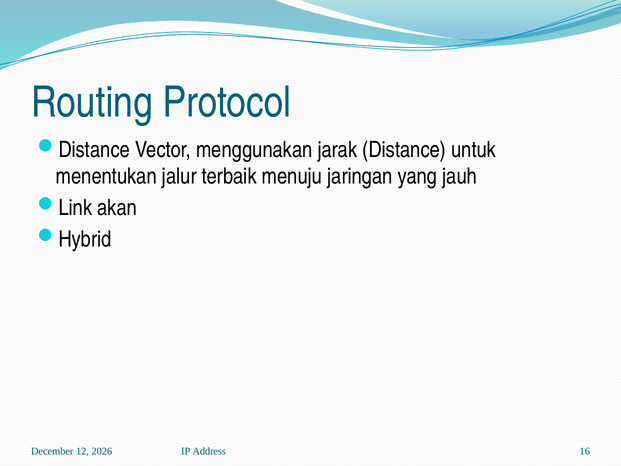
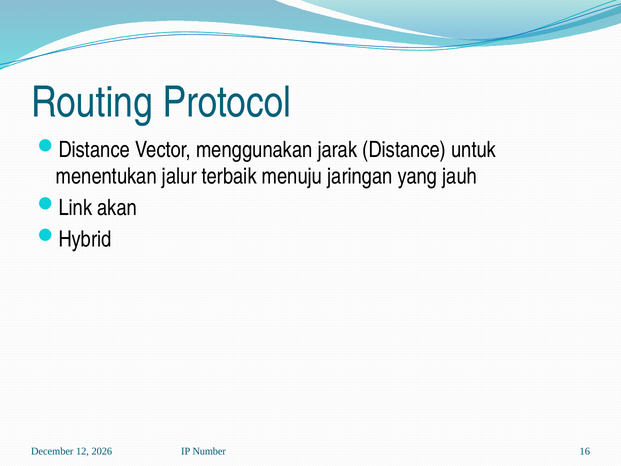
Address: Address -> Number (209, 451)
